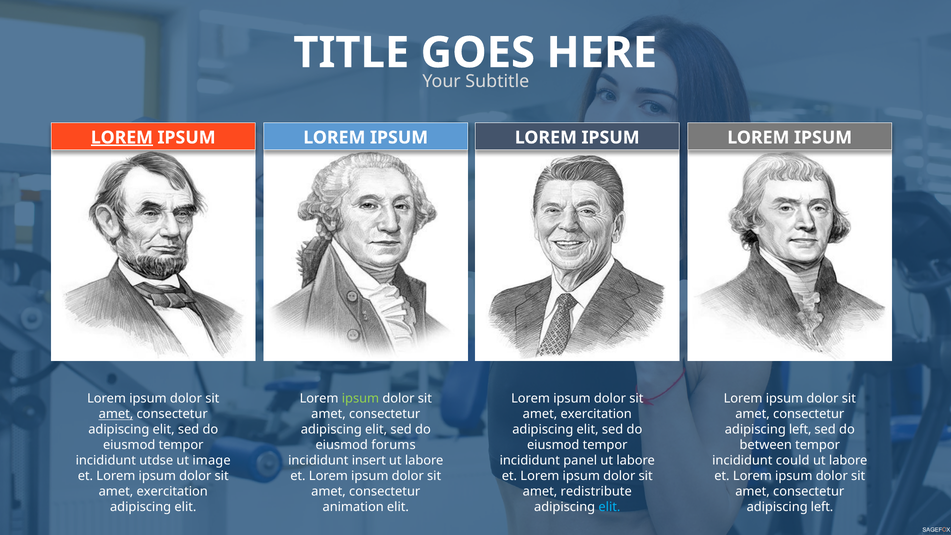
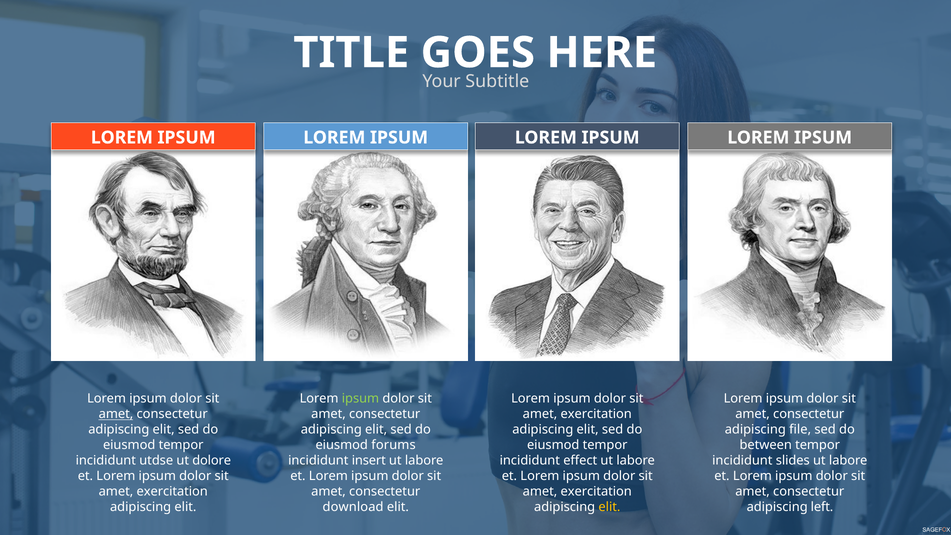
LOREM underline: present -> none (122, 138)
left: left -> file (800, 430)
image: image -> dolore (212, 461)
panel: panel -> effect (580, 461)
could: could -> slides (793, 461)
redistribute: redistribute -> exercitation (596, 491)
animation: animation -> download (353, 507)
elit colour: light blue -> yellow (609, 507)
